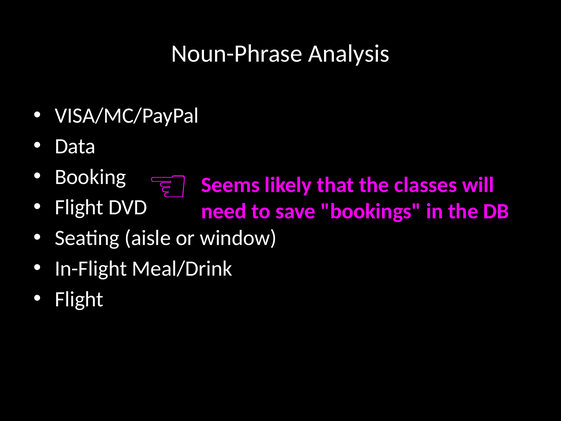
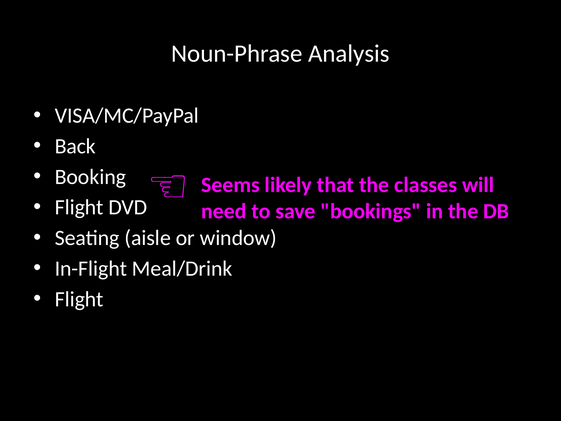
Data: Data -> Back (75, 146)
